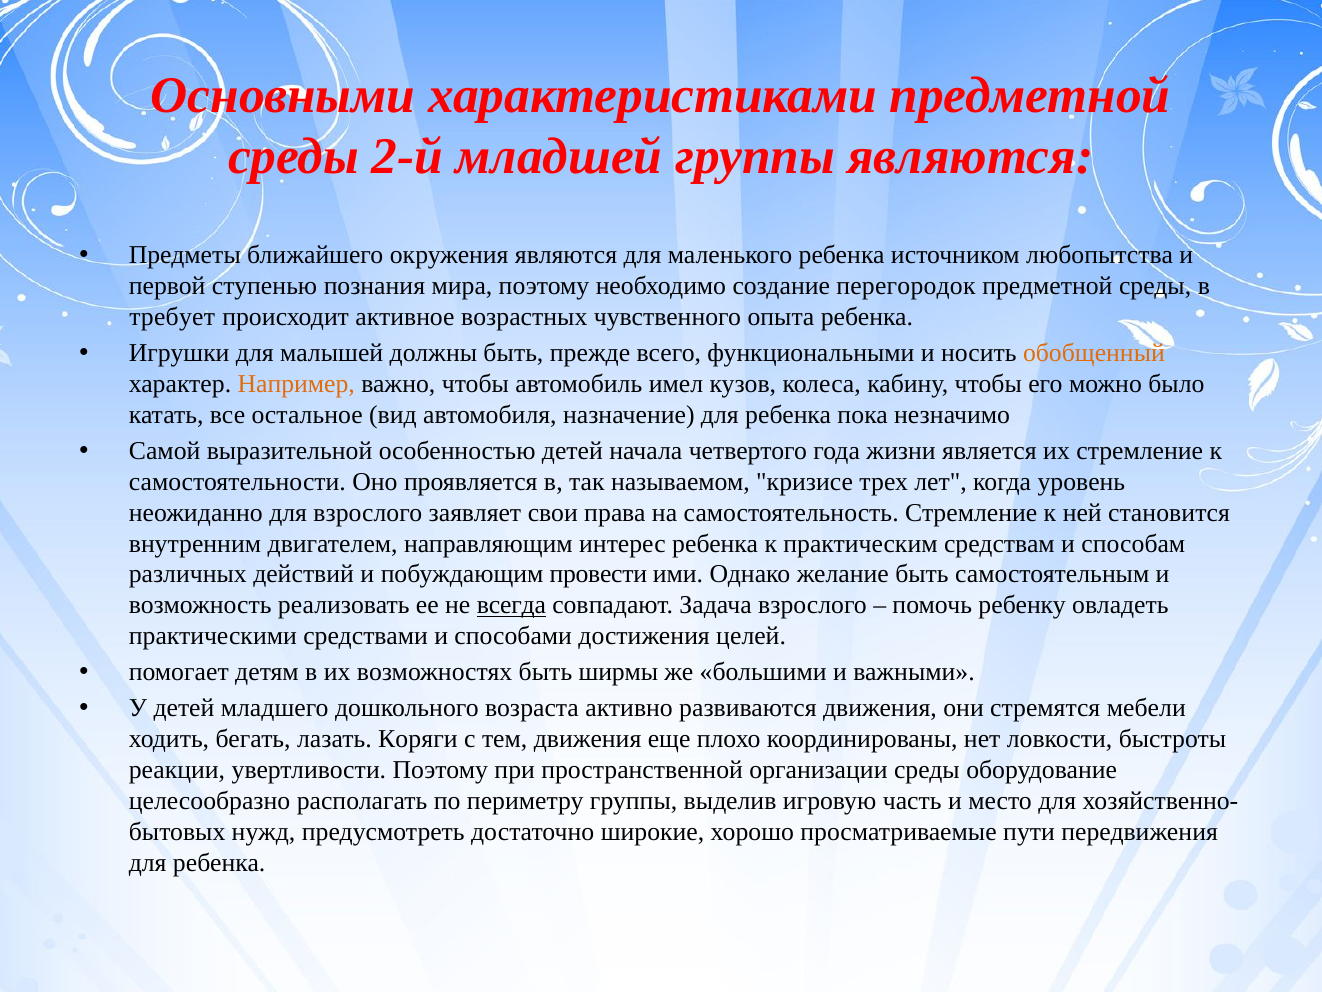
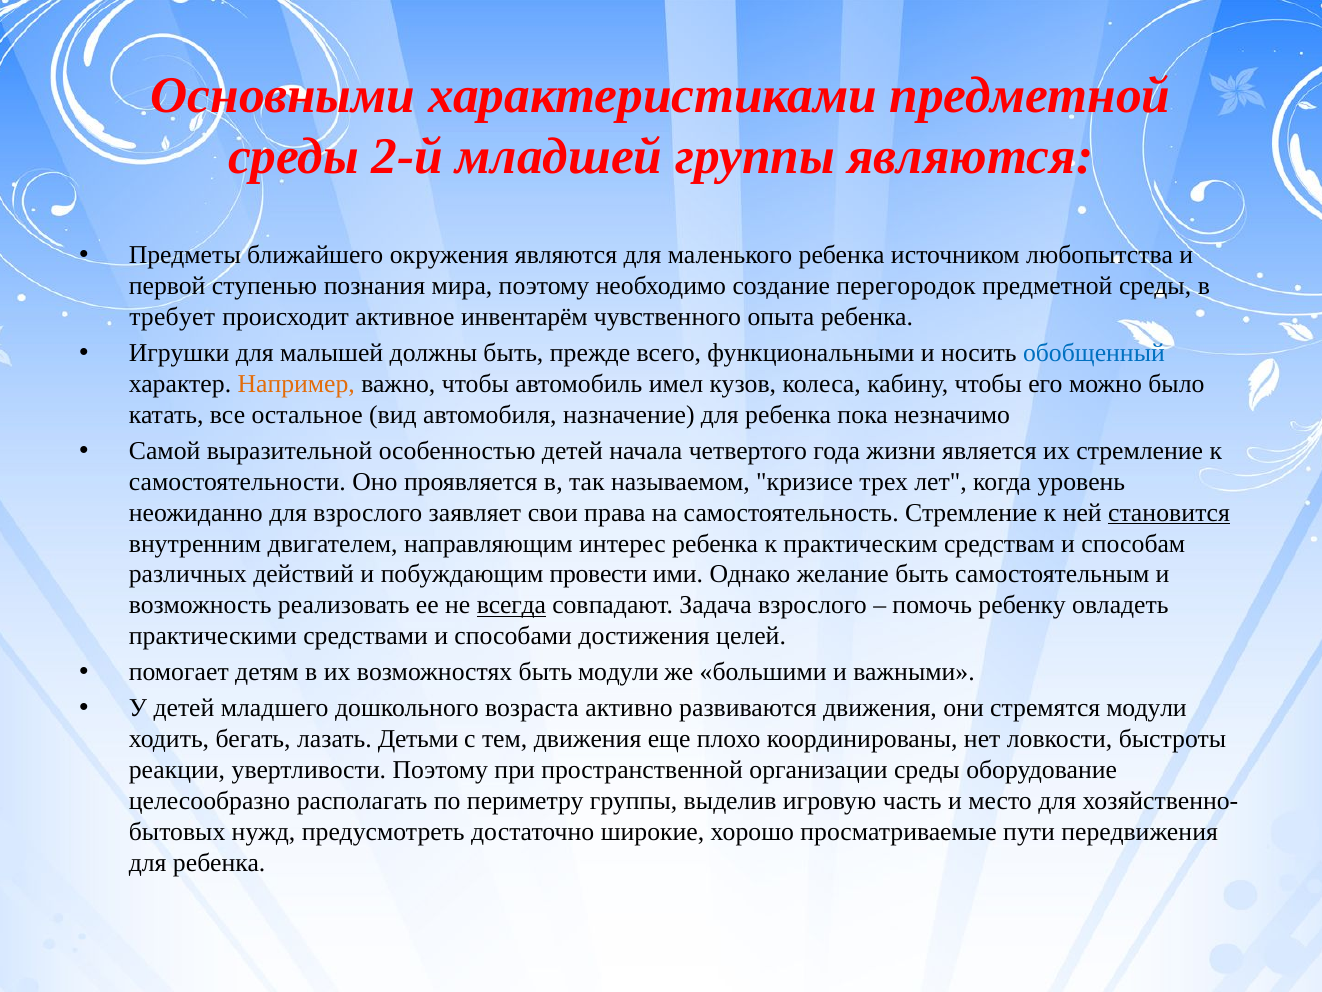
возрастных: возрастных -> инвентарём (524, 317)
обобщенный colour: orange -> blue (1094, 353)
становится underline: none -> present (1169, 512)
быть ширмы: ширмы -> модули (618, 672)
стремятся мебели: мебели -> модули (1146, 708)
Коряги: Коряги -> Детьми (418, 739)
